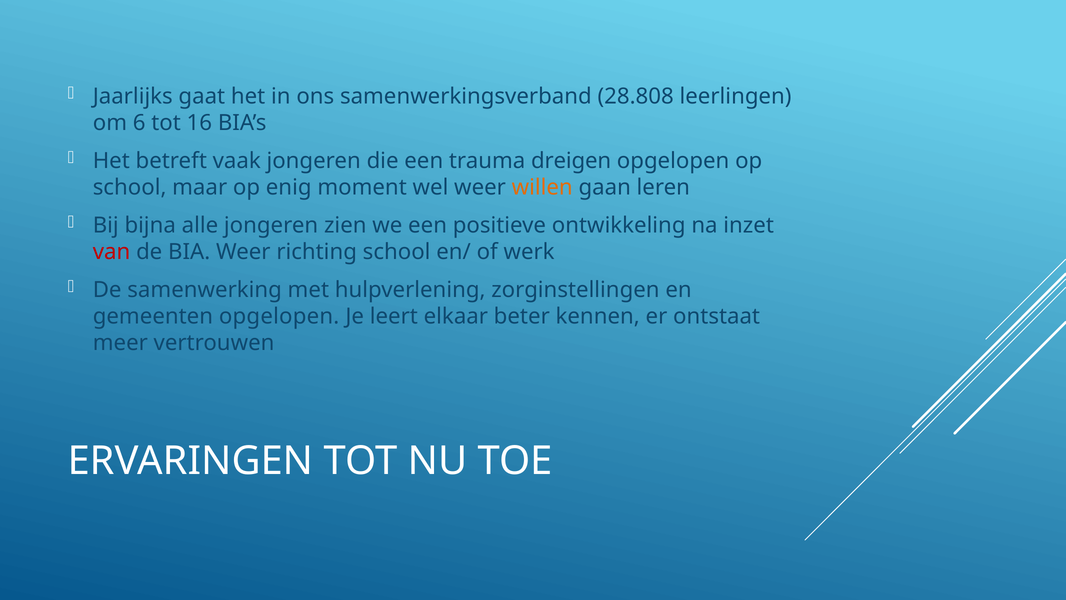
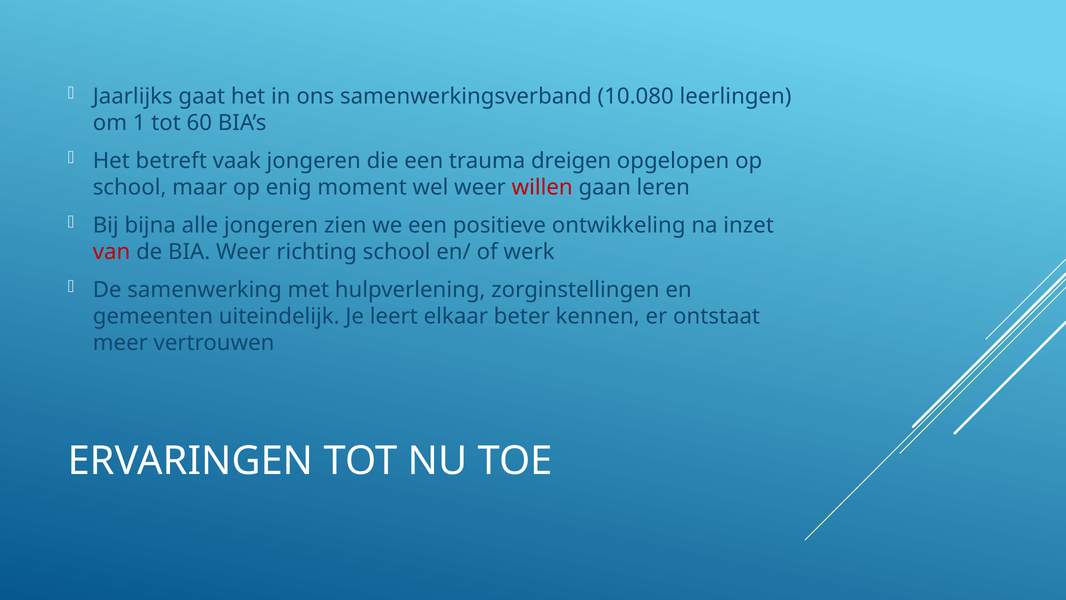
28.808: 28.808 -> 10.080 (636, 96)
6: 6 -> 1 (139, 123)
16: 16 -> 60 (199, 123)
willen colour: orange -> red (542, 187)
gemeenten opgelopen: opgelopen -> uiteindelijk (279, 316)
